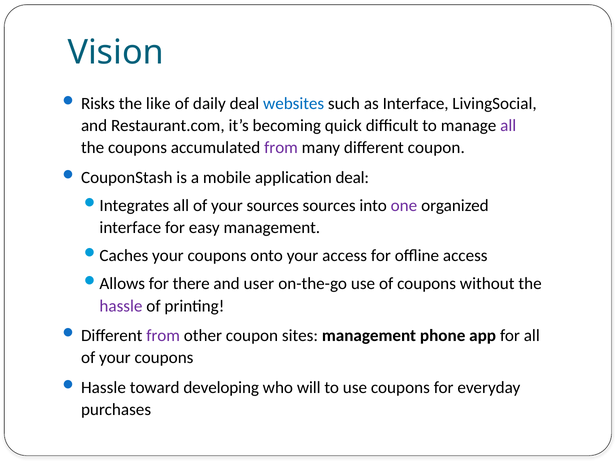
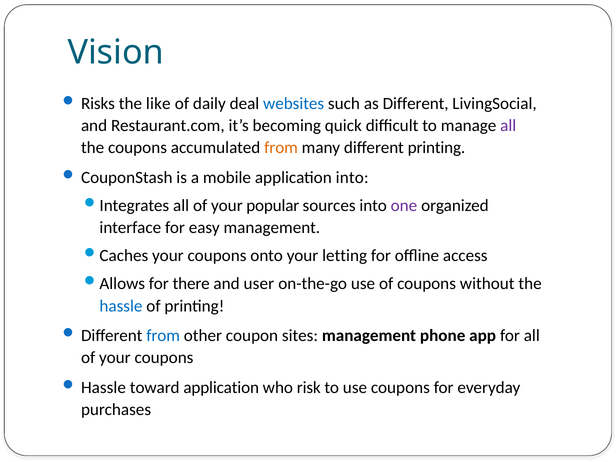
as Interface: Interface -> Different (416, 103)
from colour: purple -> orange (281, 148)
different coupon: coupon -> printing (436, 148)
application deal: deal -> into (352, 177)
your sources: sources -> popular (273, 205)
your access: access -> letting (345, 256)
hassle colour: purple -> blue (121, 306)
from colour: purple -> blue (163, 336)
toward developing: developing -> application (221, 387)
will: will -> risk (309, 387)
